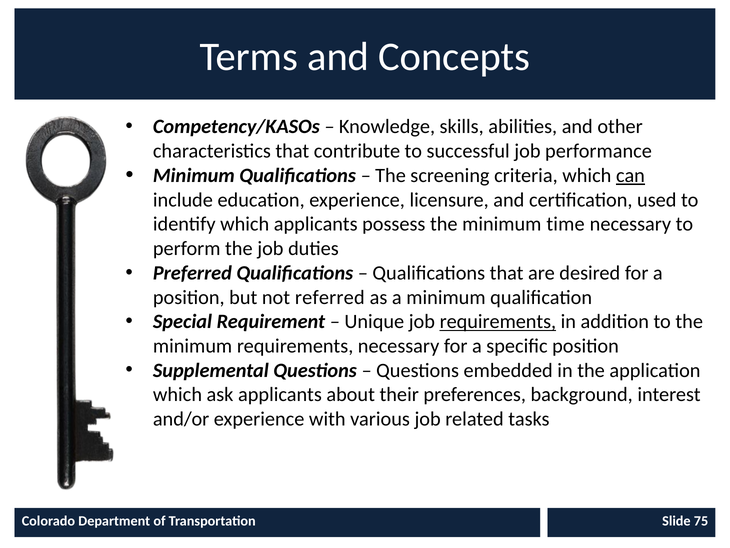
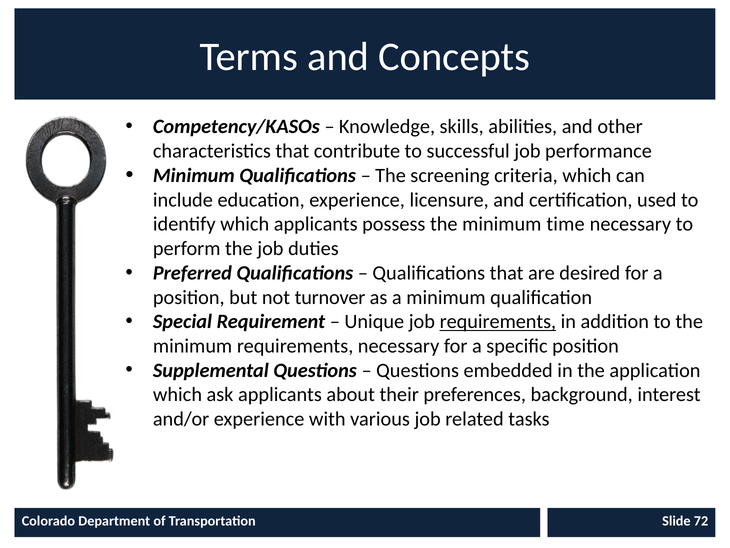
can underline: present -> none (630, 175)
referred: referred -> turnover (330, 297)
75: 75 -> 72 (701, 521)
